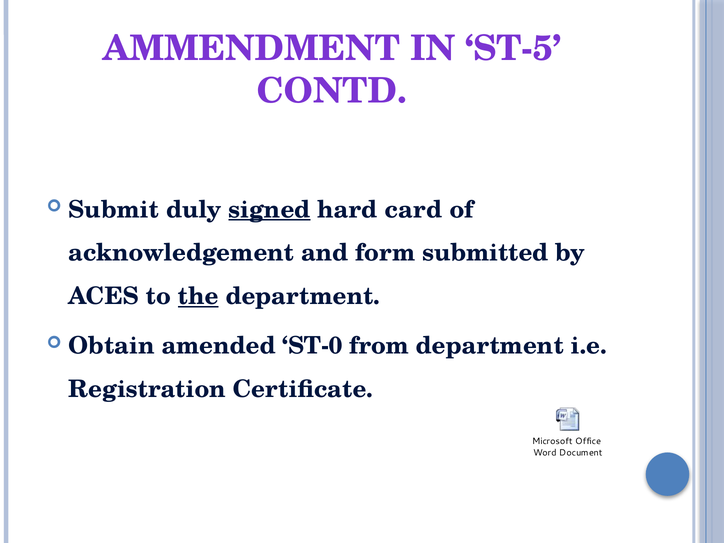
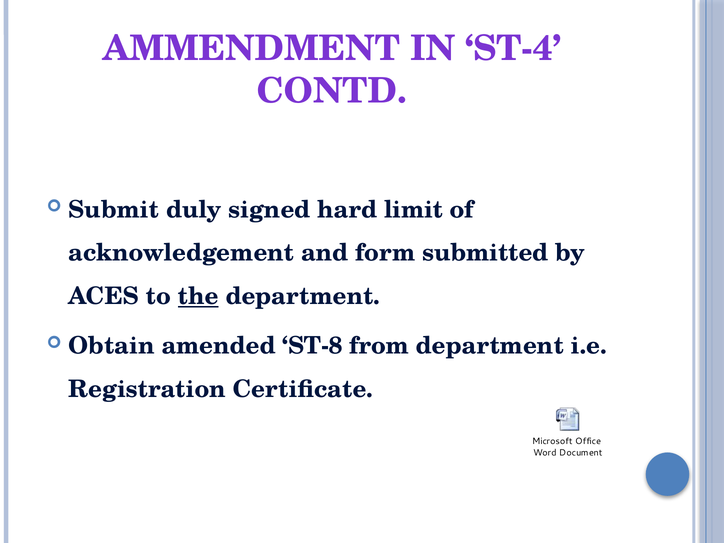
ST-5: ST-5 -> ST-4 (513, 49)
signed underline: present -> none (269, 210)
card: card -> limit (414, 210)
ST-0: ST-0 -> ST-8 (313, 346)
